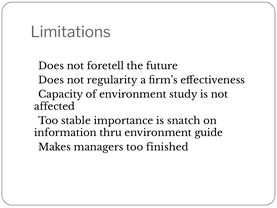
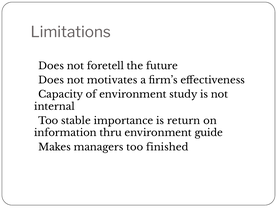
regularity: regularity -> motivates (112, 80)
affected: affected -> internal (54, 106)
snatch: snatch -> return (184, 121)
